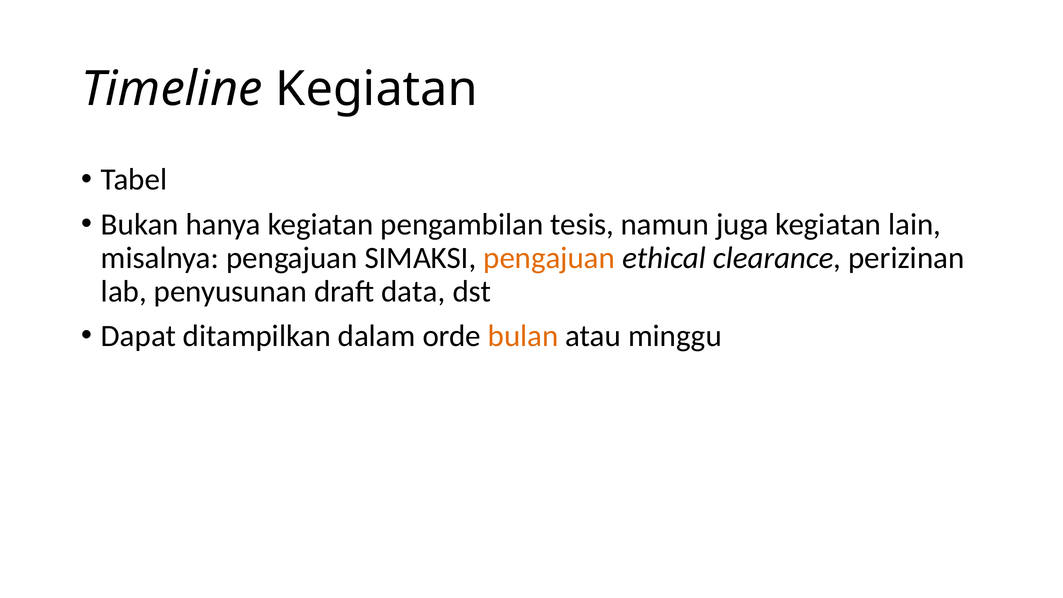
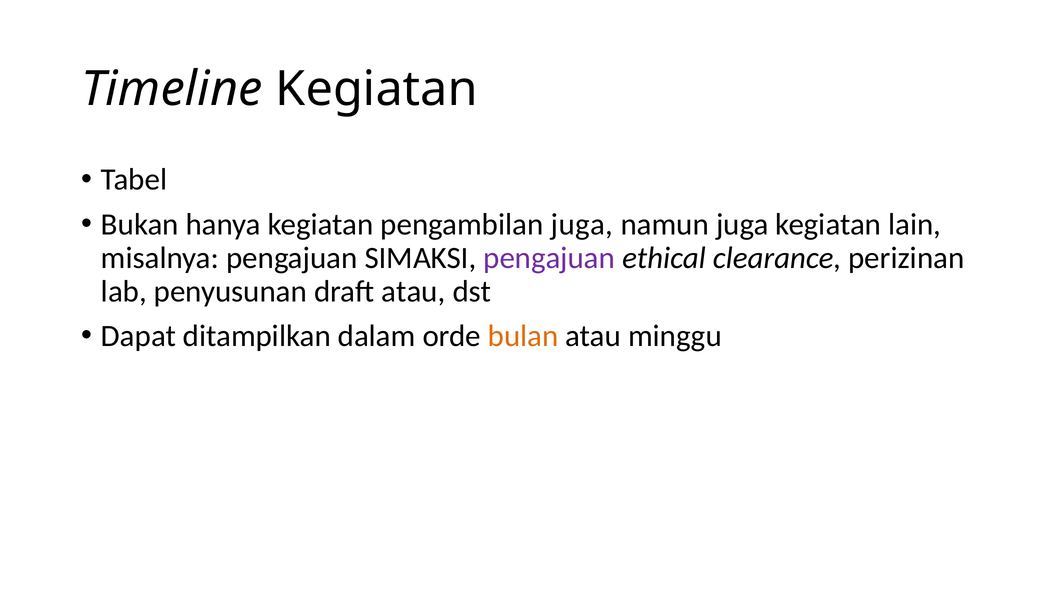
pengambilan tesis: tesis -> juga (582, 224)
pengajuan colour: orange -> purple (549, 258)
draft data: data -> atau (413, 291)
